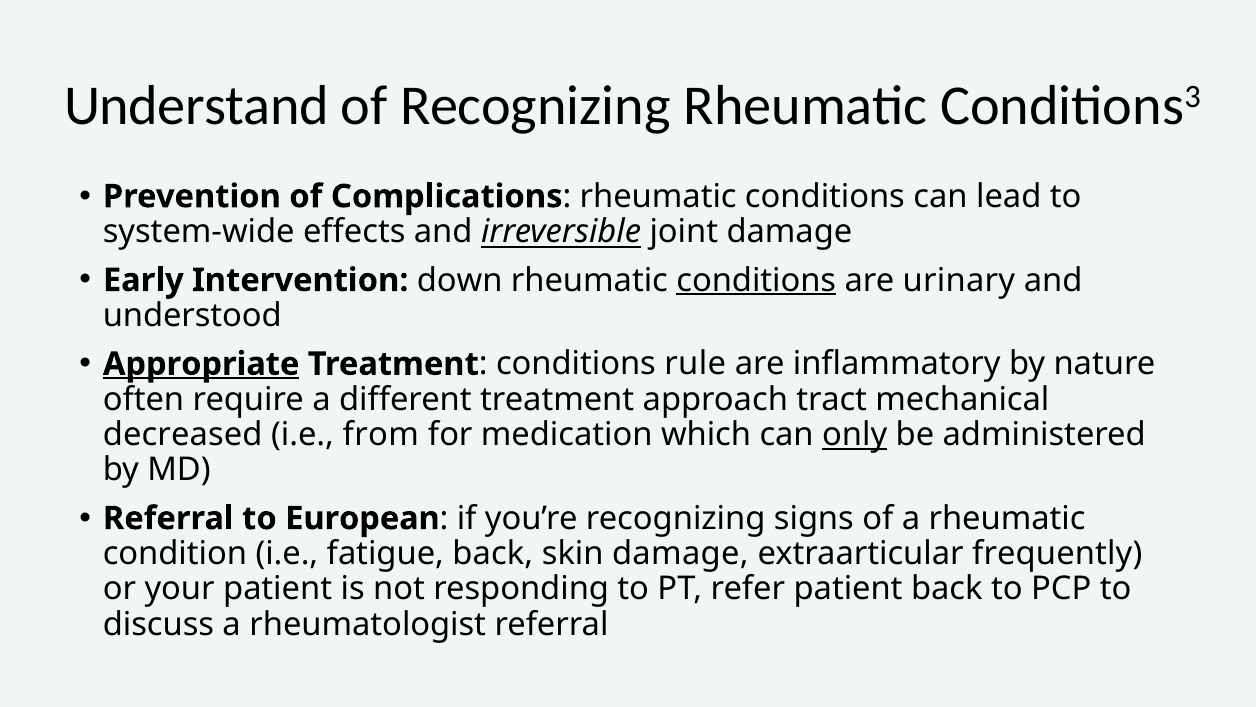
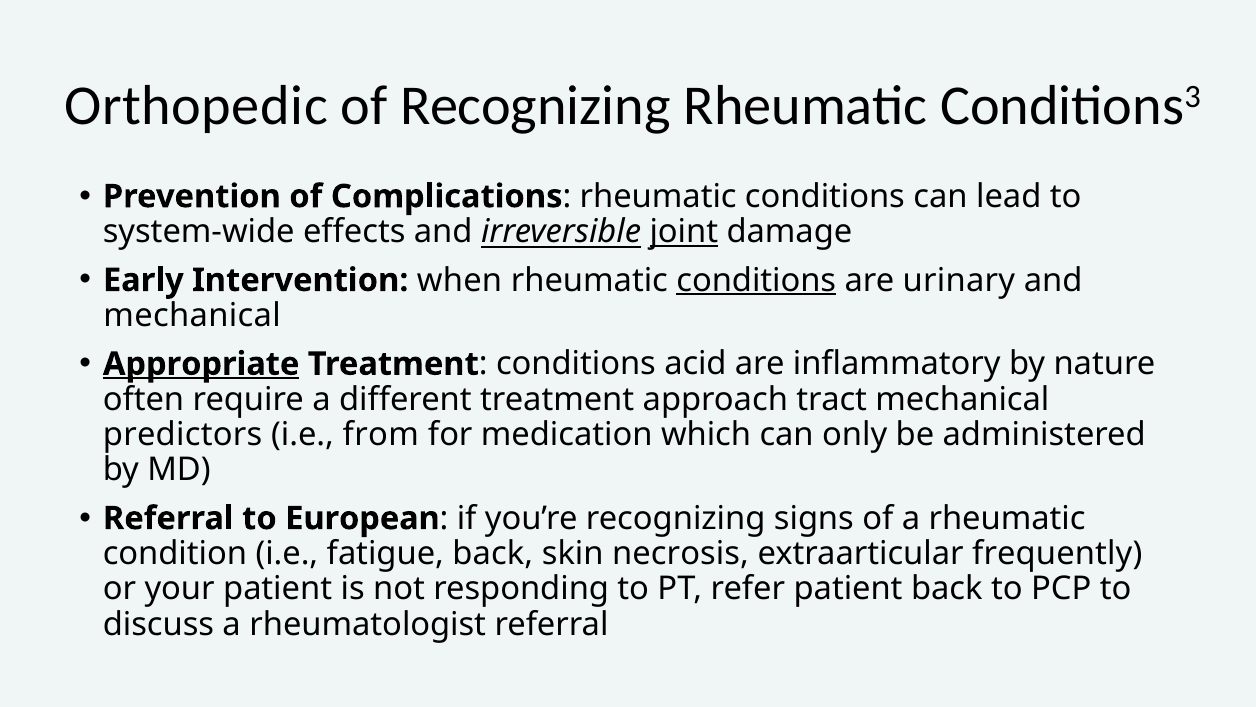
Understand: Understand -> Orthopedic (196, 106)
joint underline: none -> present (684, 232)
down: down -> when (460, 280)
understood: understood -> mechanical (192, 315)
rule: rule -> acid (695, 364)
decreased: decreased -> predictors (183, 434)
only underline: present -> none (855, 434)
skin damage: damage -> necrosis (680, 553)
